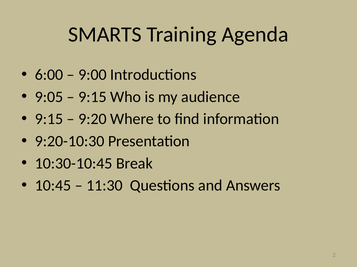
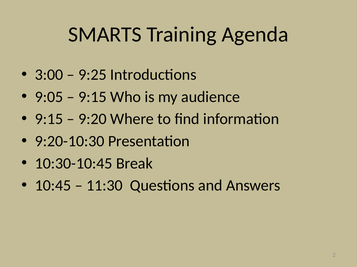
6:00: 6:00 -> 3:00 (49, 75)
9:00: 9:00 -> 9:25 (92, 75)
